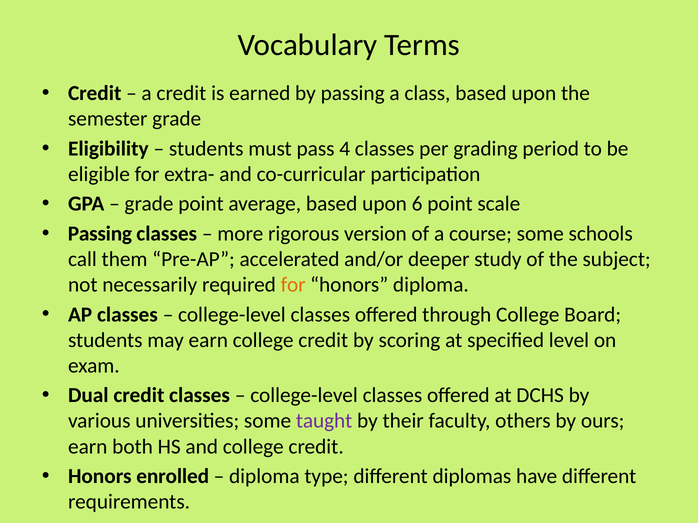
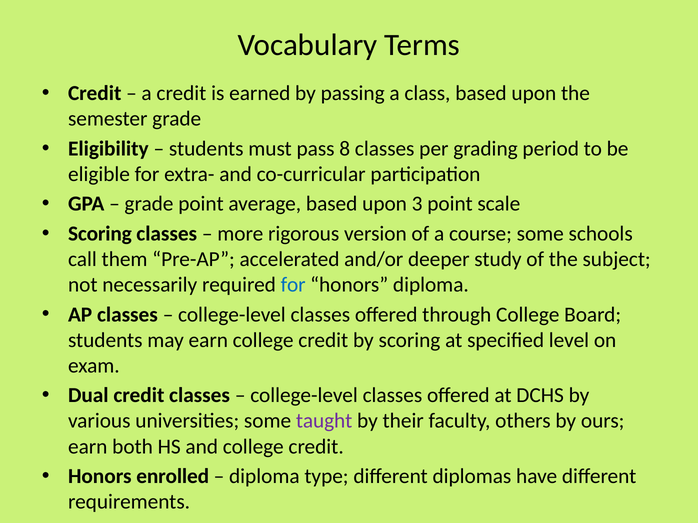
4: 4 -> 8 (345, 149)
6: 6 -> 3 (417, 204)
Passing: Passing -> Scoring (100, 234)
for colour: orange -> blue (293, 285)
